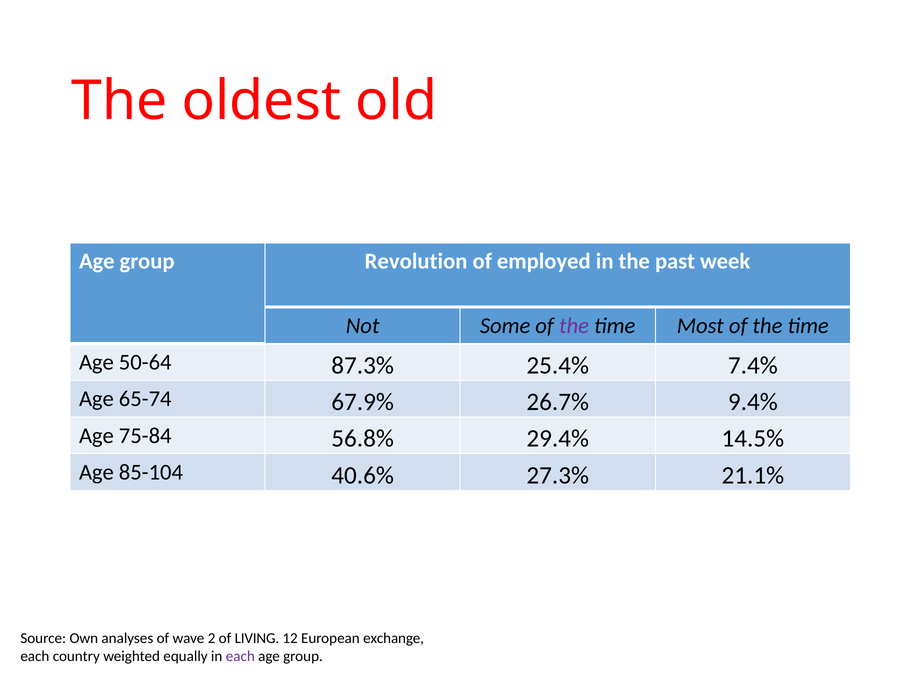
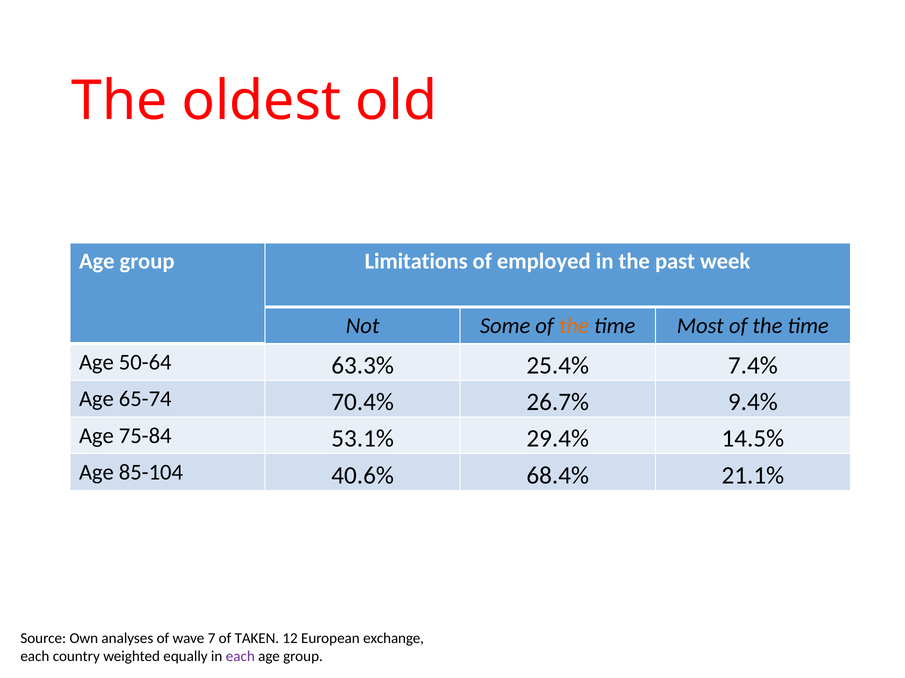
Revolution: Revolution -> Limitations (416, 262)
the colour: purple -> orange (574, 326)
87.3%: 87.3% -> 63.3% (363, 366)
67.9%: 67.9% -> 70.4% (363, 402)
56.8%: 56.8% -> 53.1% (363, 439)
27.3%: 27.3% -> 68.4% (558, 476)
2: 2 -> 7 (212, 639)
LIVING: LIVING -> TAKEN (257, 639)
